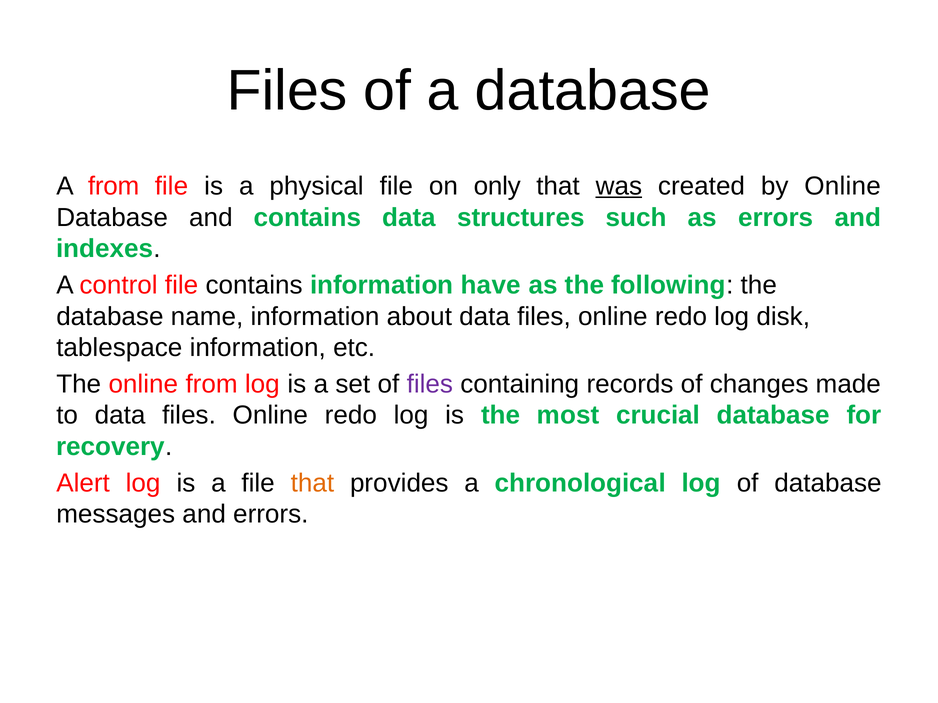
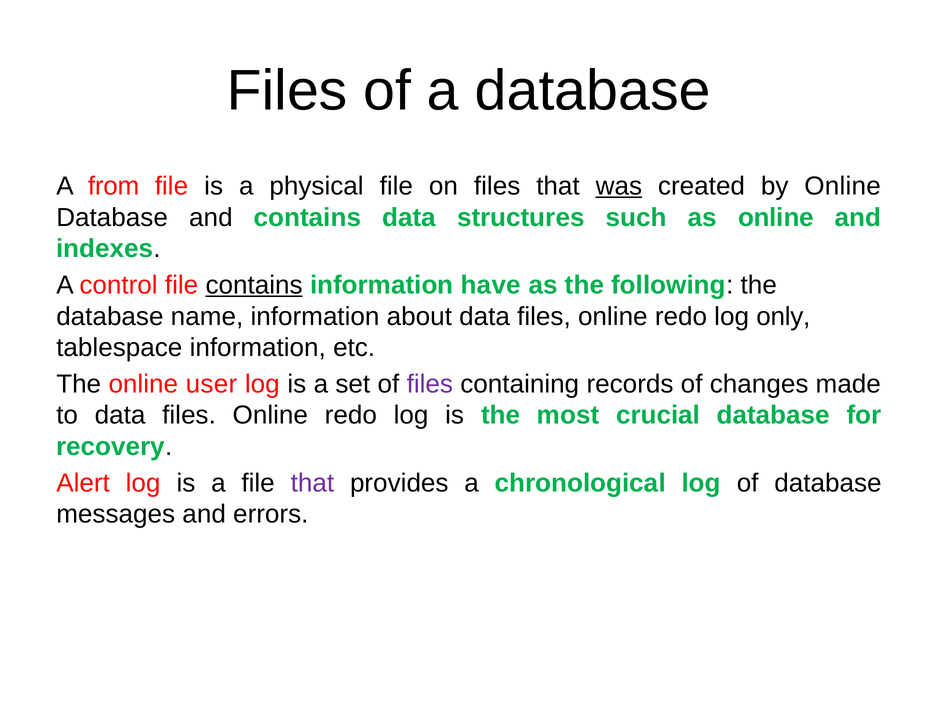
on only: only -> files (497, 186)
as errors: errors -> online (776, 218)
contains underline: none -> present (254, 285)
disk: disk -> only (783, 317)
online from: from -> user (211, 384)
that colour: orange -> purple (312, 483)
